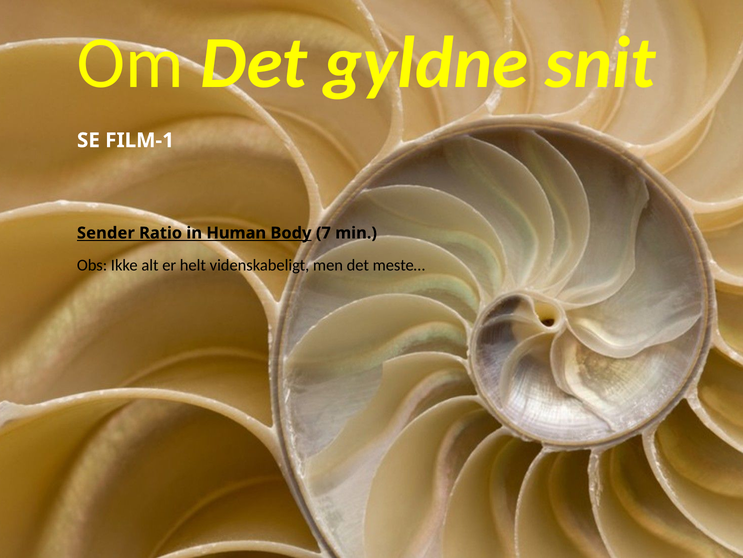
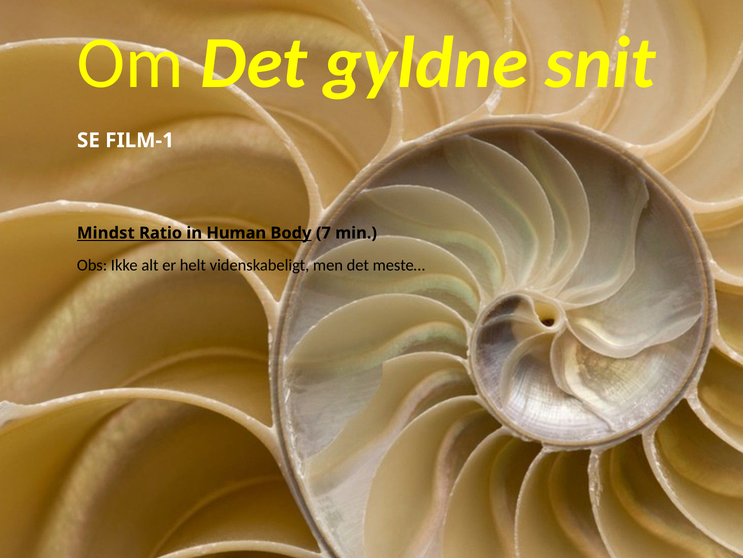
Sender: Sender -> Mindst (106, 233)
